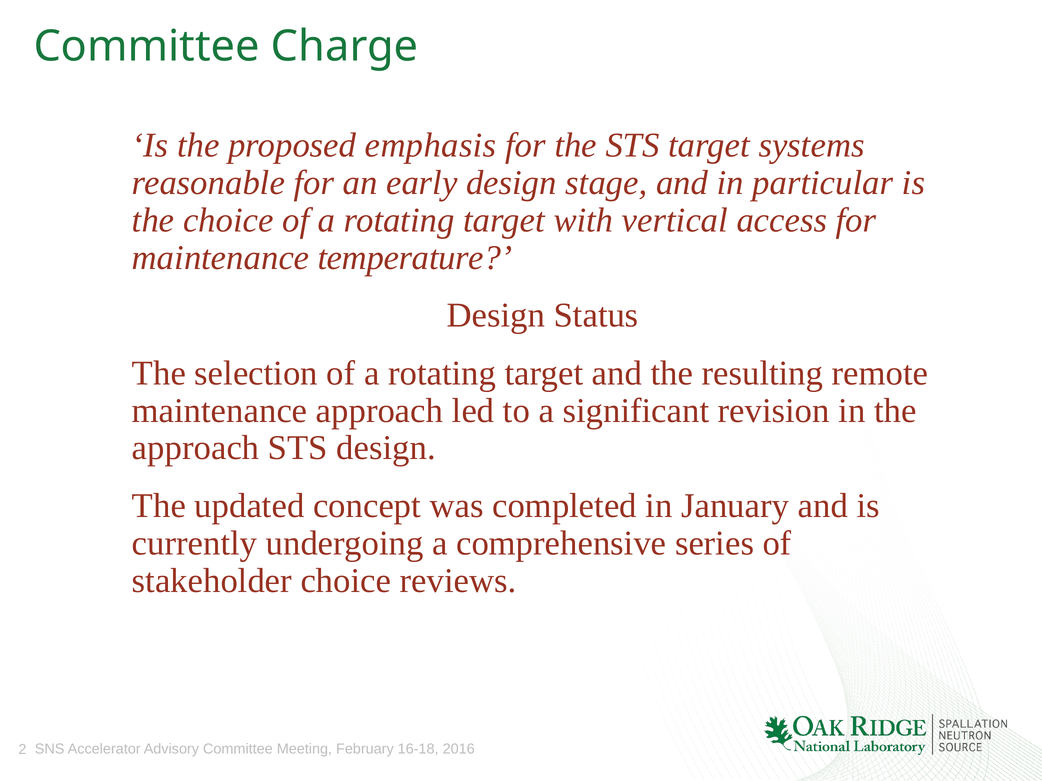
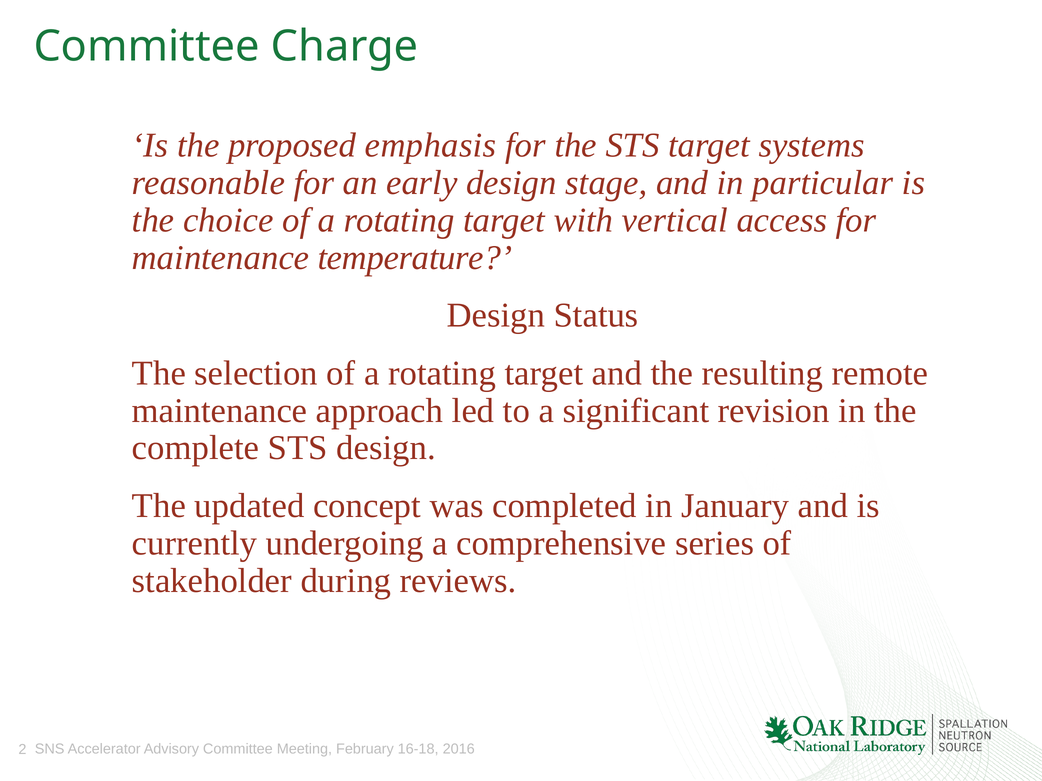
approach: approach -> complete (196, 448)
stakeholder choice: choice -> during (346, 581)
